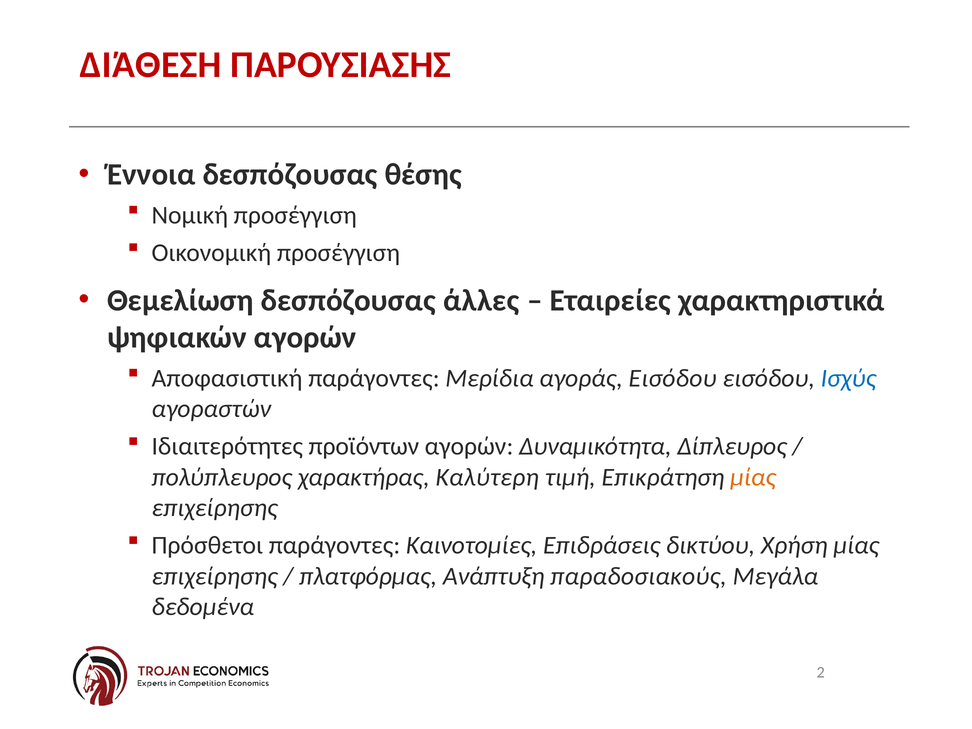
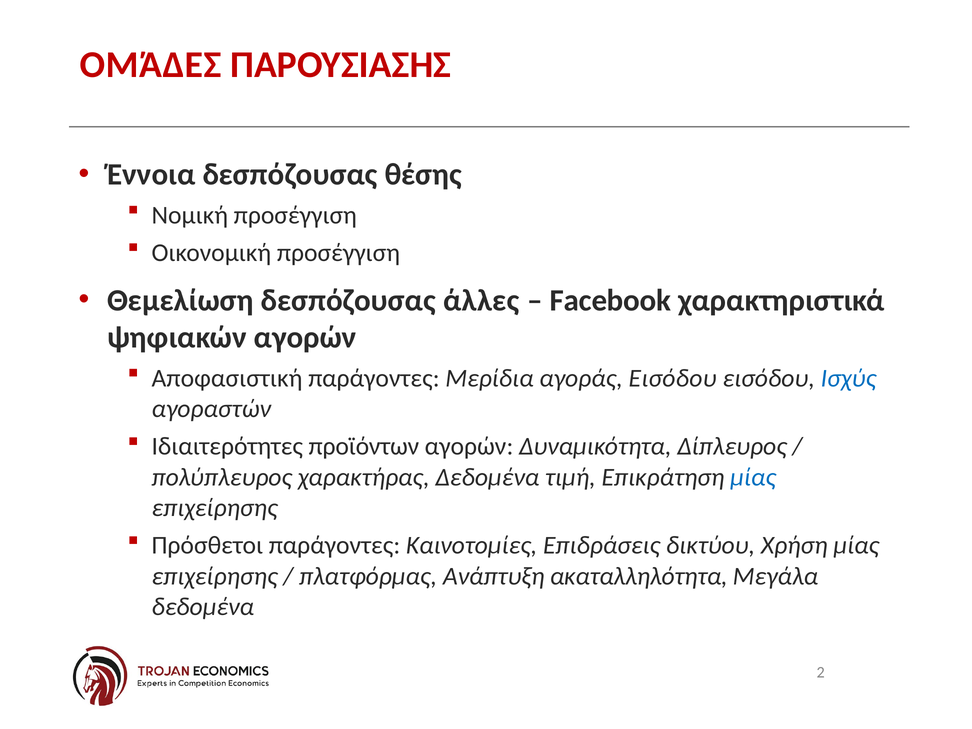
ΔΙΆΘΕΣΗ: ΔΙΆΘΕΣΗ -> ΟΜΆΔΕΣ (151, 65)
Εταιρείες: Εταιρείες -> Facebook (610, 300)
χαρακτήρας Καλύτερη: Καλύτερη -> Δεδομένα (487, 477)
μίας colour: orange -> blue (753, 477)
παραδοσιακούς: παραδοσιακούς -> ακαταλληλότητα (639, 576)
